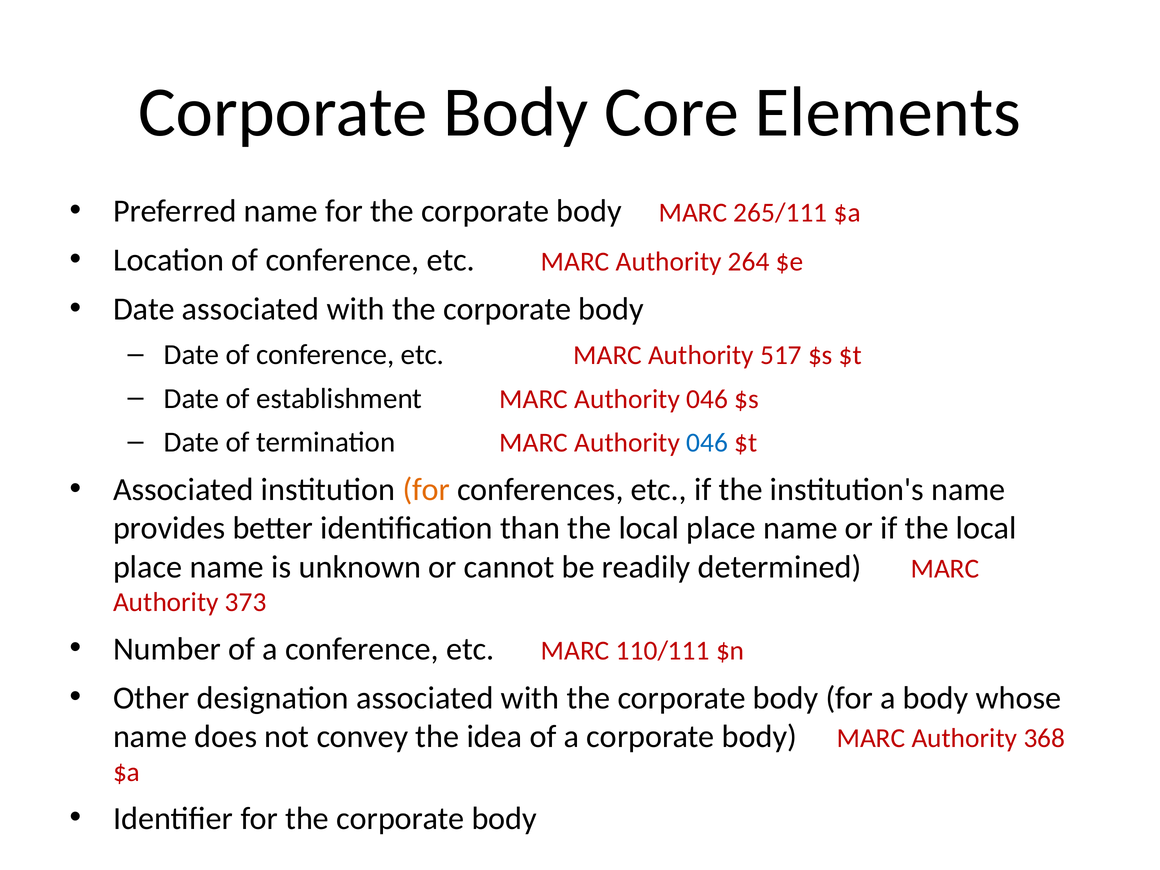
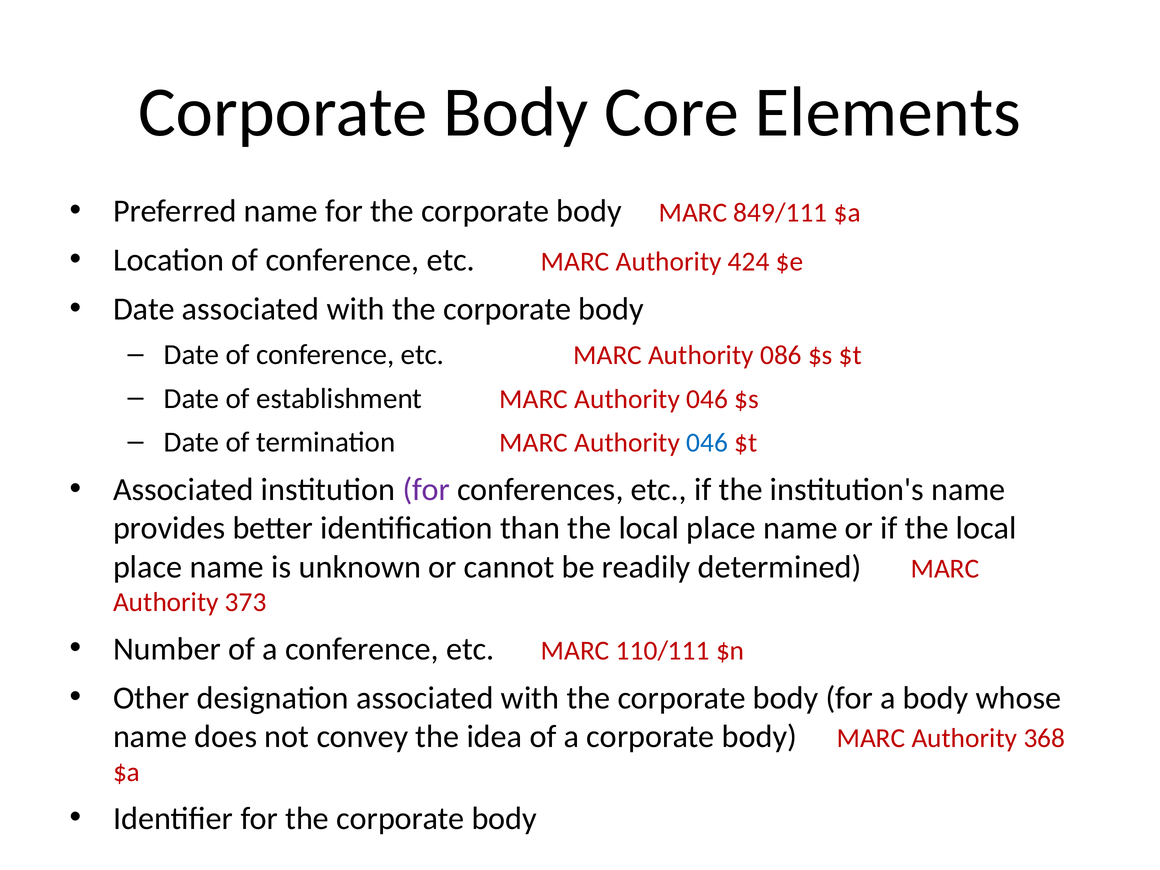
265/111: 265/111 -> 849/111 (780, 213)
264: 264 -> 424 (749, 262)
517: 517 -> 086 (781, 355)
for colour: orange -> purple (426, 490)
